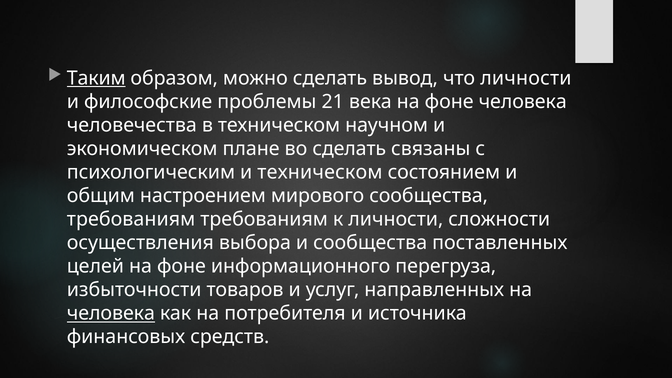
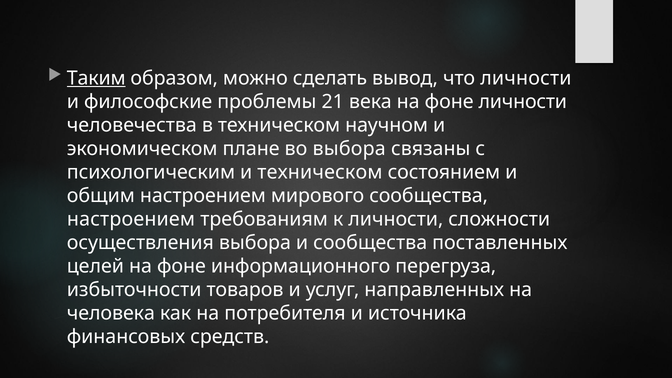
фоне человека: человека -> личности (523, 102)
во сделать: сделать -> выбора (349, 149)
требованиям: требованиям -> настроением (131, 219)
человека underline: present -> none (111, 313)
